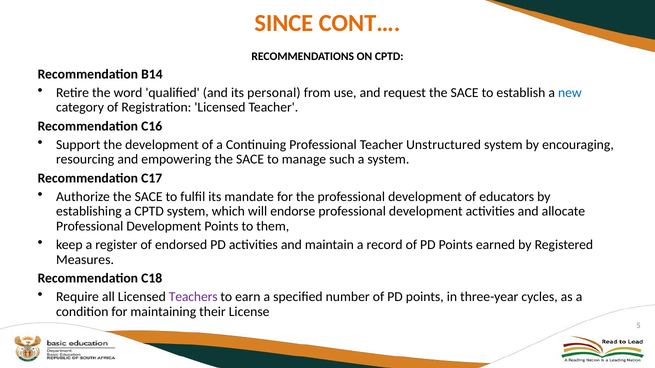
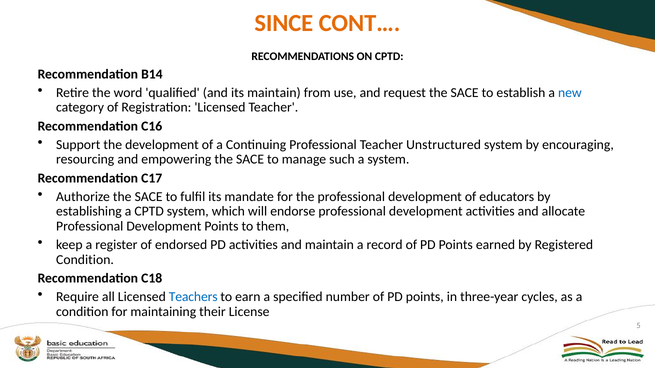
its personal: personal -> maintain (274, 93)
Measures: Measures -> Condition (85, 260)
Teachers colour: purple -> blue (193, 297)
